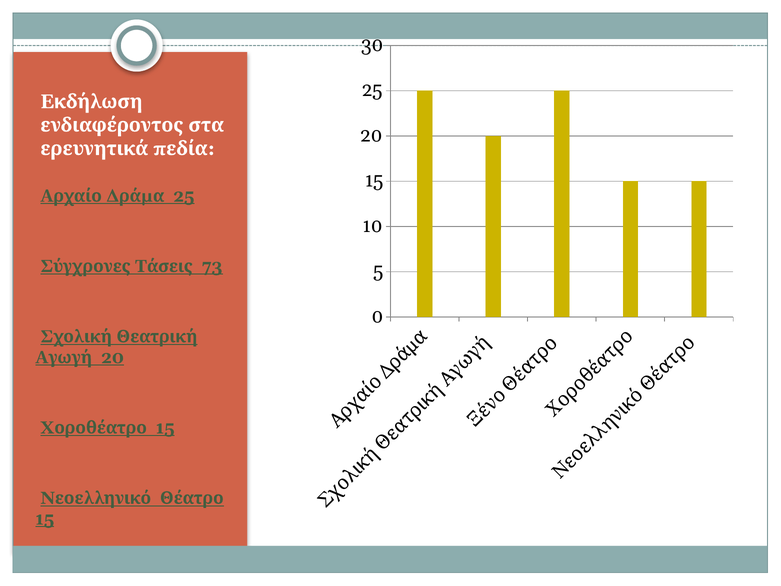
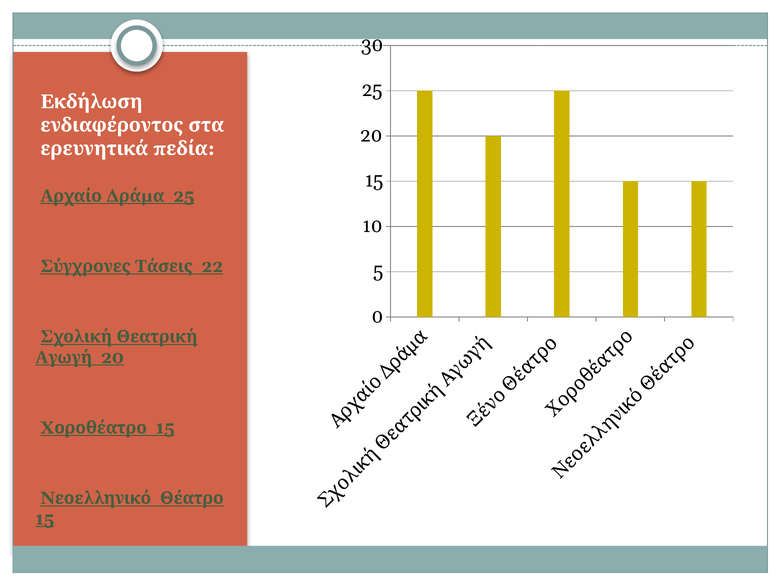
73: 73 -> 22 (212, 266)
